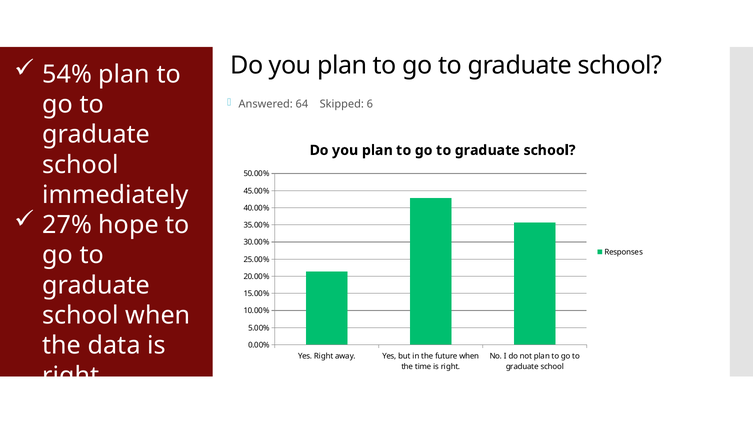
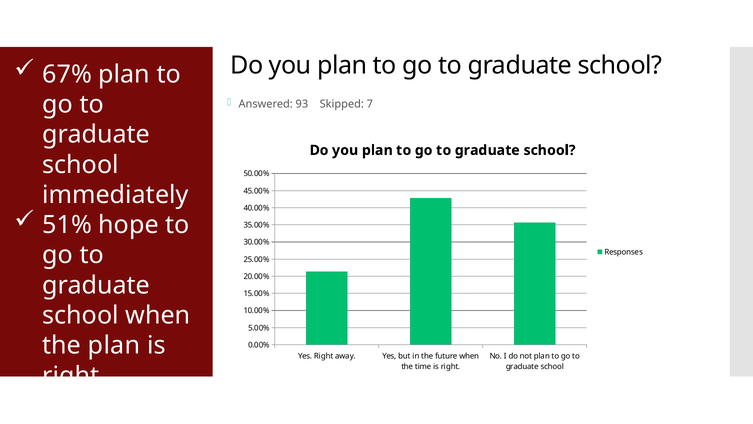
54%: 54% -> 67% (67, 74)
64: 64 -> 93 (302, 104)
6: 6 -> 7 (370, 104)
27%: 27% -> 51% (67, 225)
the data: data -> plan (114, 345)
